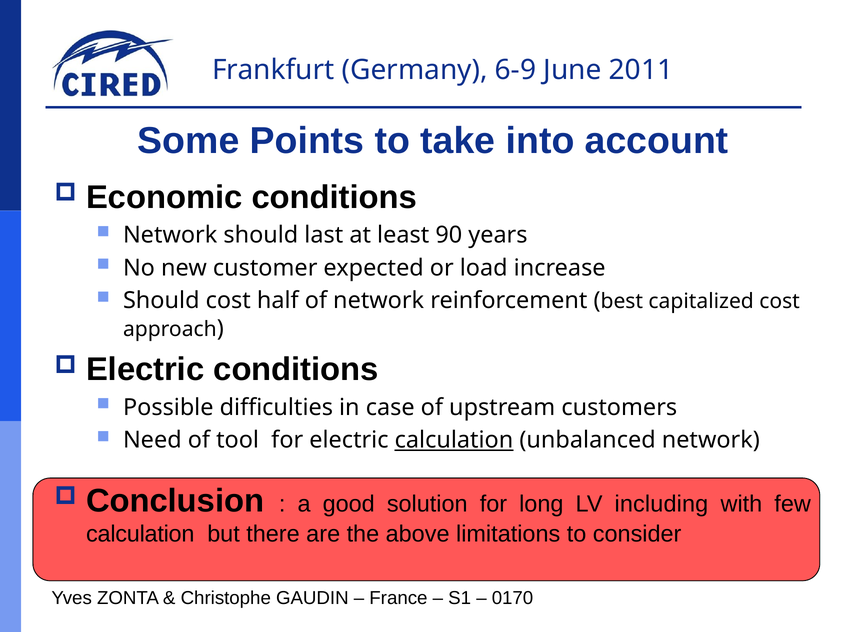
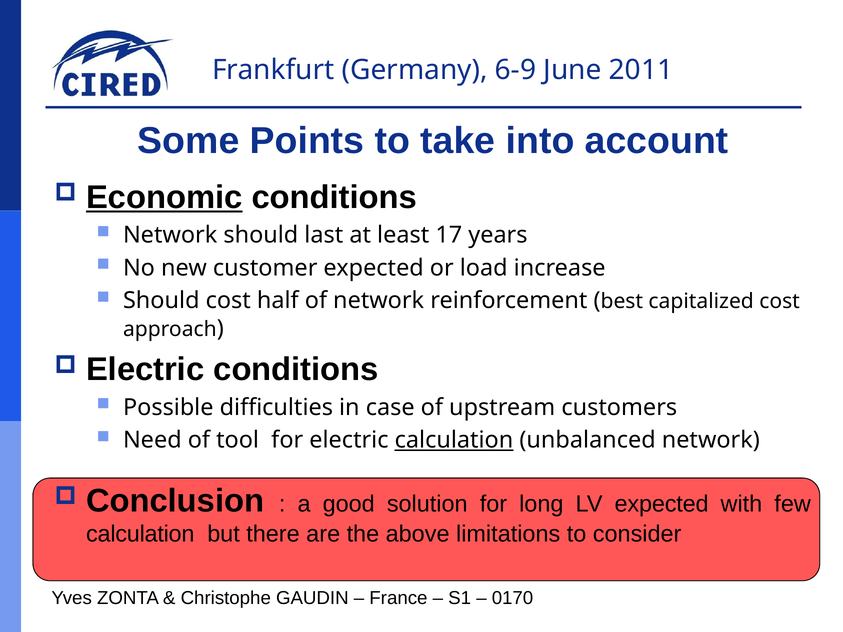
Economic underline: none -> present (164, 197)
90: 90 -> 17 (449, 235)
LV including: including -> expected (662, 504)
